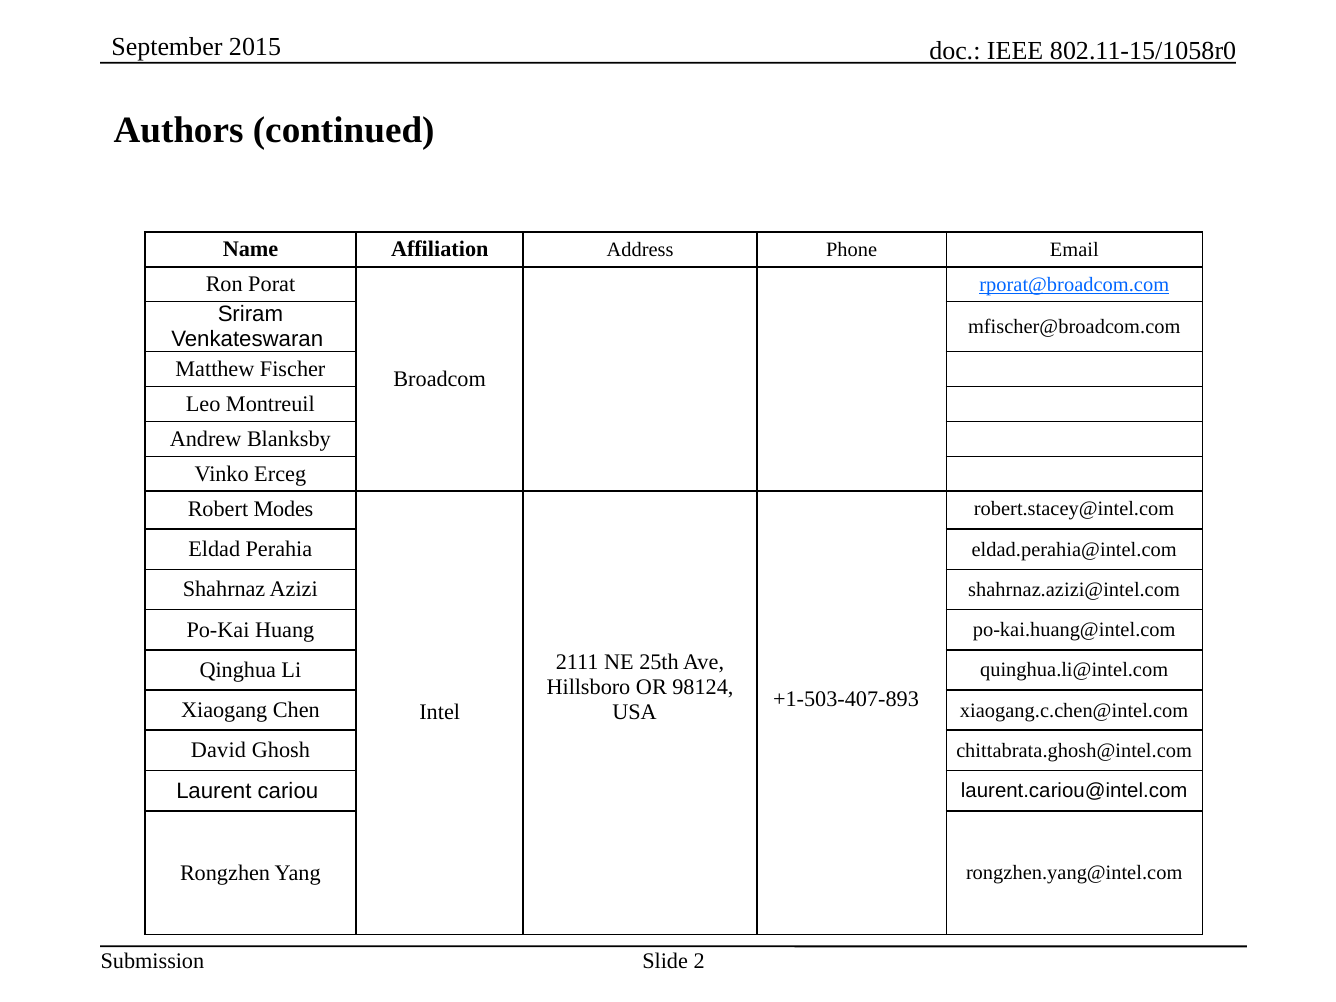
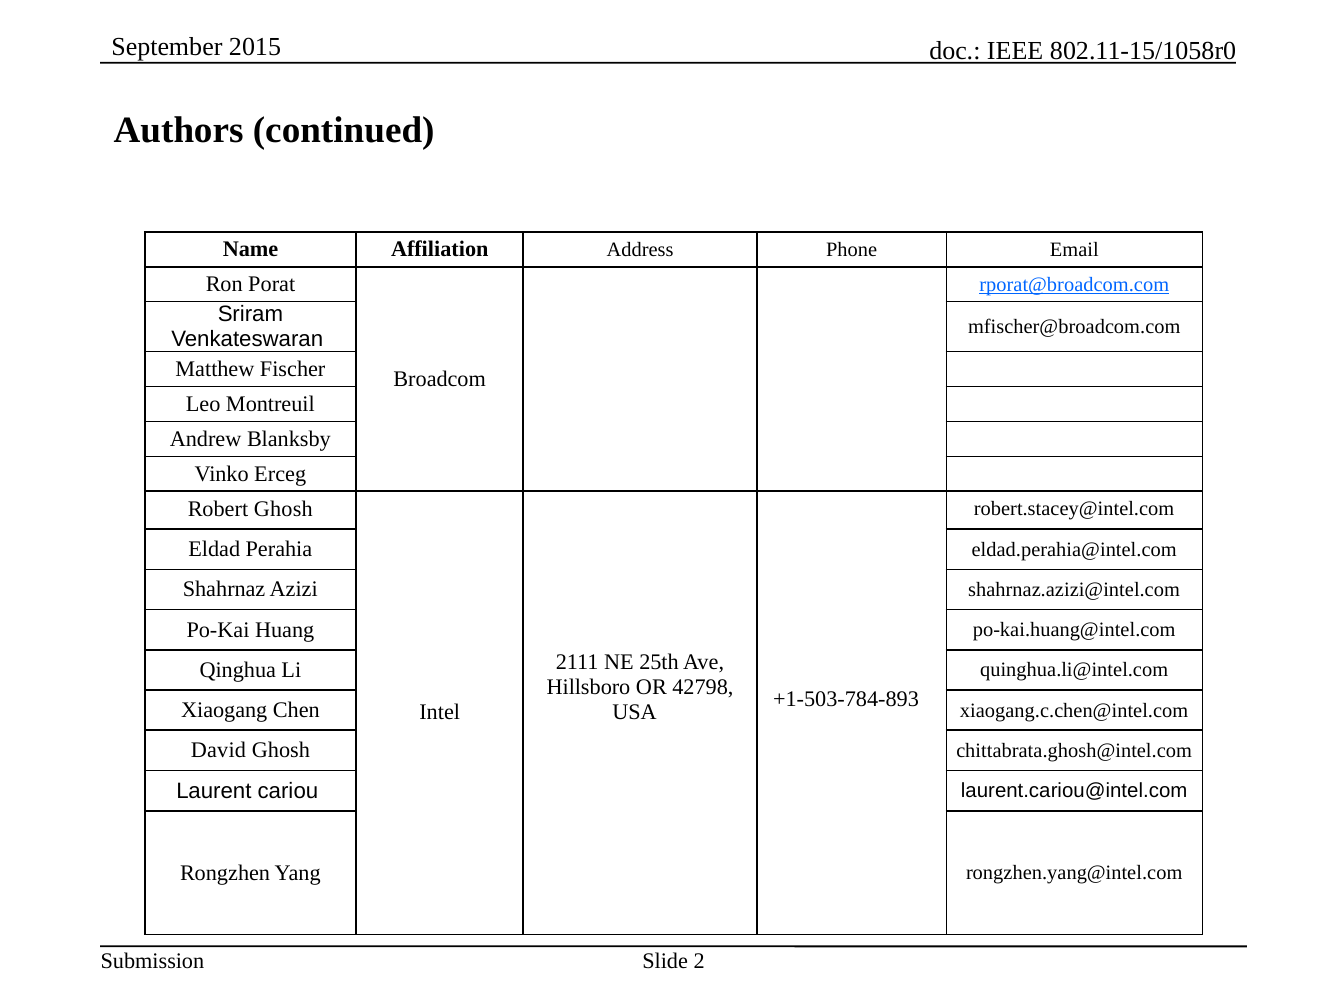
Robert Modes: Modes -> Ghosh (283, 509)
98124: 98124 -> 42798 (703, 687)
+1-503-407-893: +1-503-407-893 -> +1-503-784-893 (846, 699)
